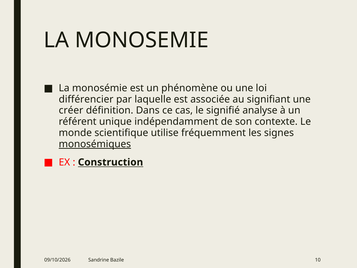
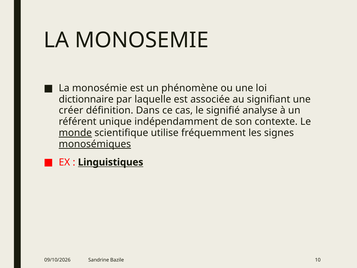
différencier: différencier -> dictionnaire (86, 99)
monde underline: none -> present (75, 133)
Construction: Construction -> Linguistiques (111, 162)
